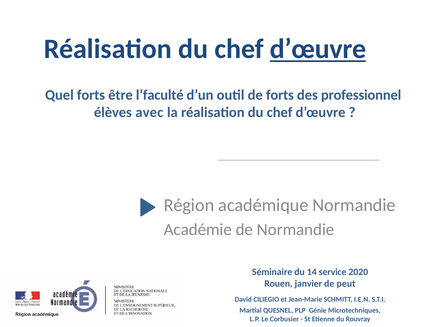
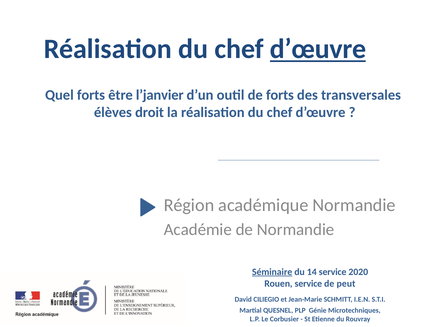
l’faculté: l’faculté -> l’janvier (160, 95)
professionnel: professionnel -> transversales (361, 95)
avec: avec -> droit (149, 112)
Séminaire underline: none -> present (272, 272)
Rouen janvier: janvier -> service (308, 284)
